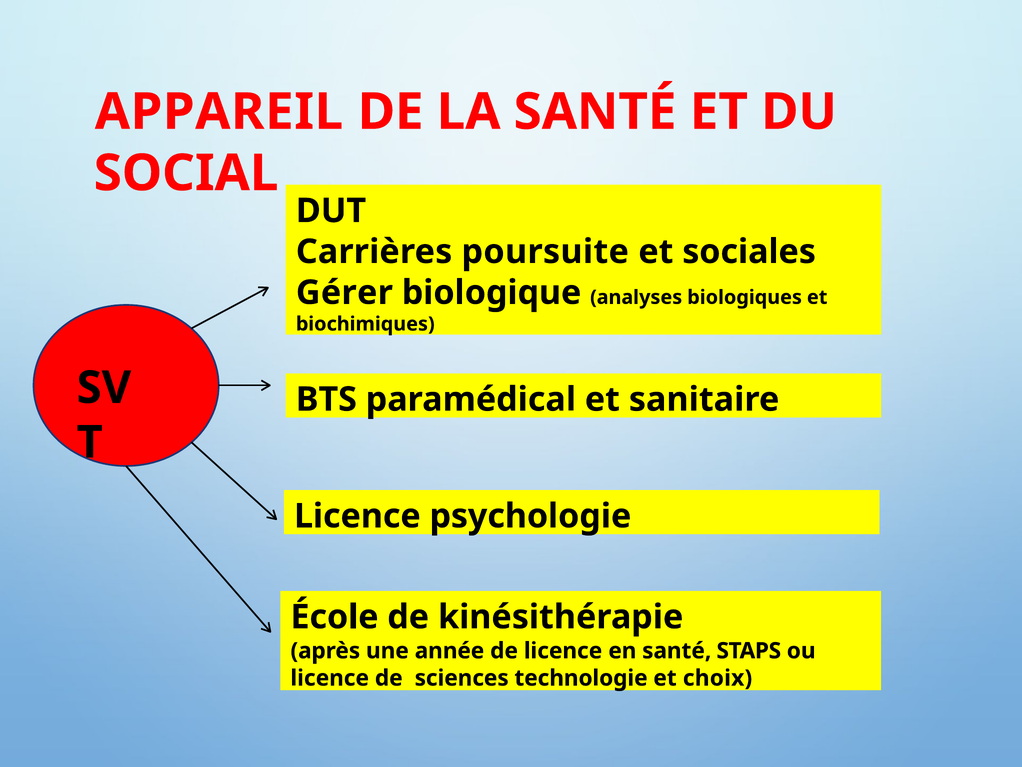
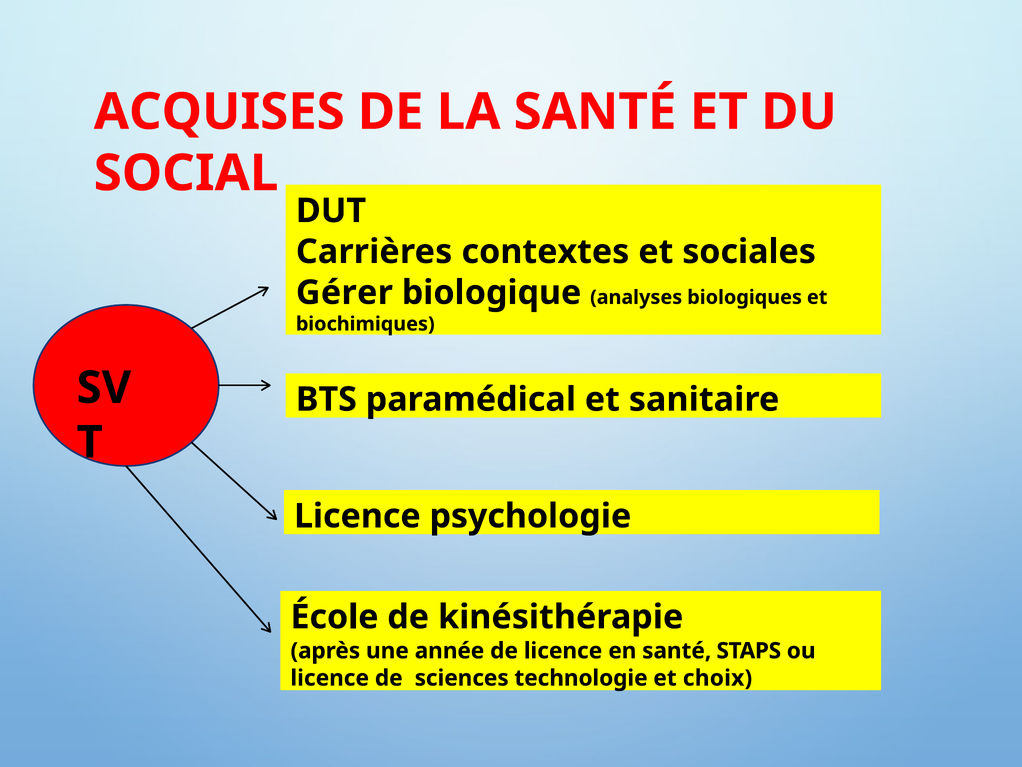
APPAREIL: APPAREIL -> ACQUISES (219, 112)
poursuite: poursuite -> contextes (545, 252)
